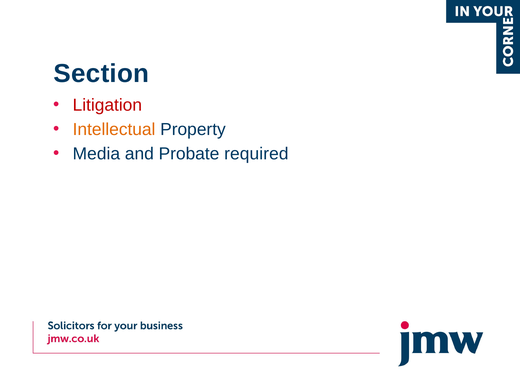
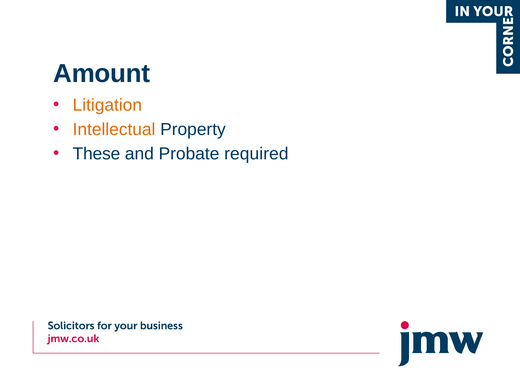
Section: Section -> Amount (102, 74)
Litigation colour: red -> orange (107, 105)
Media: Media -> These (96, 154)
